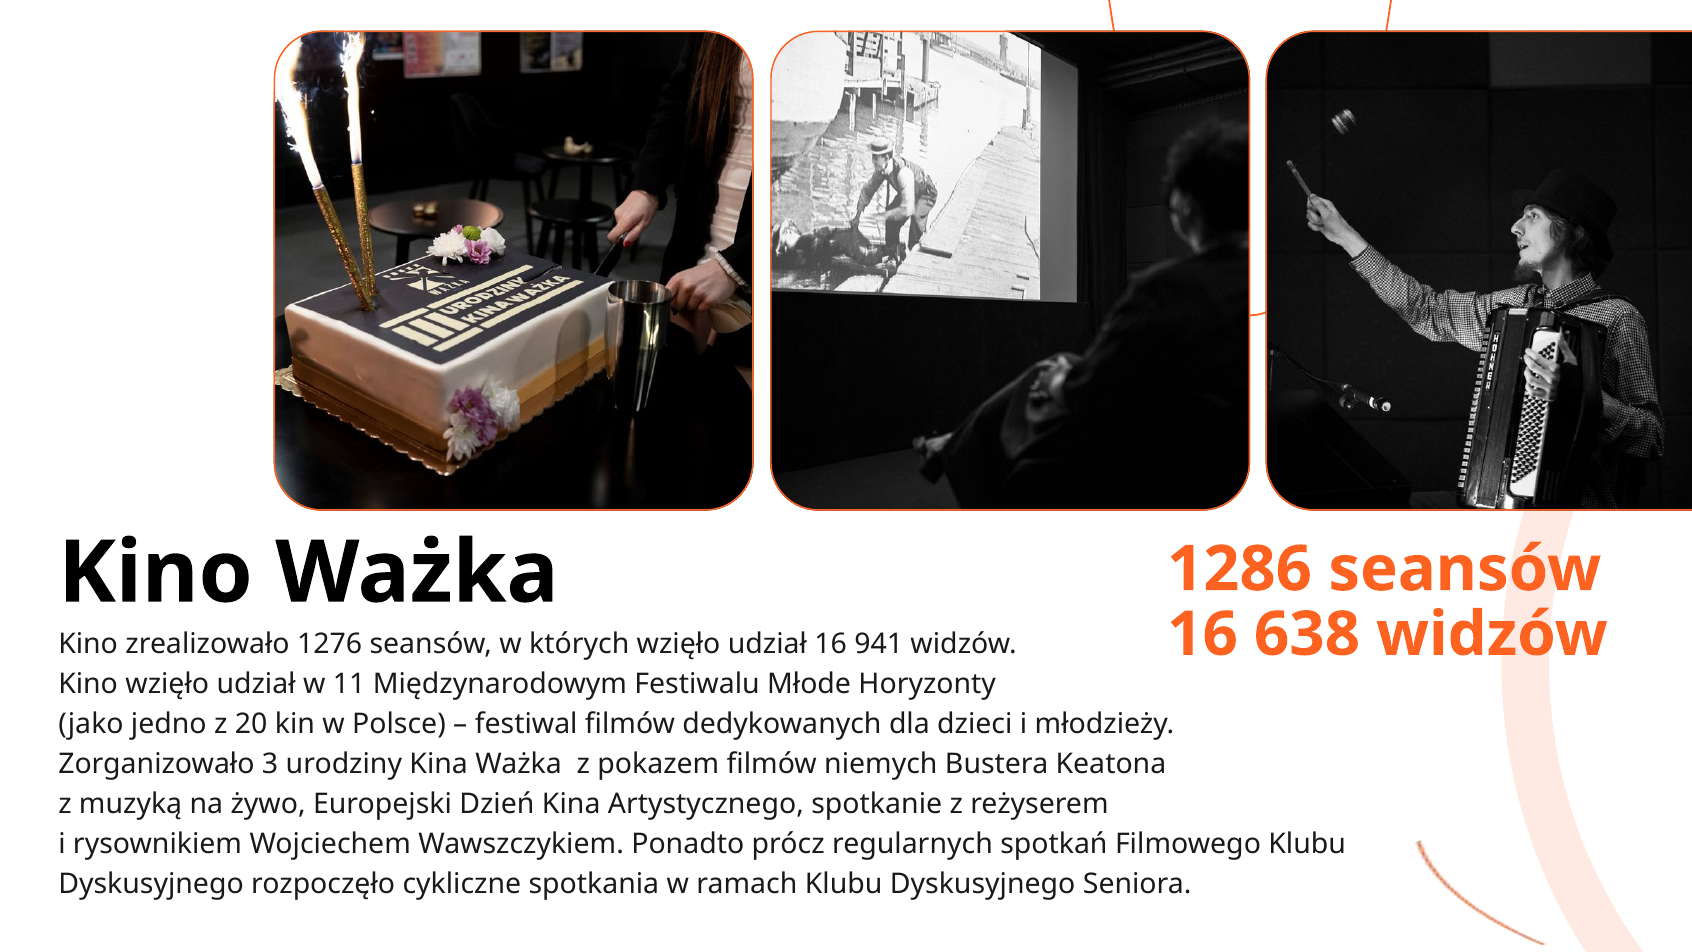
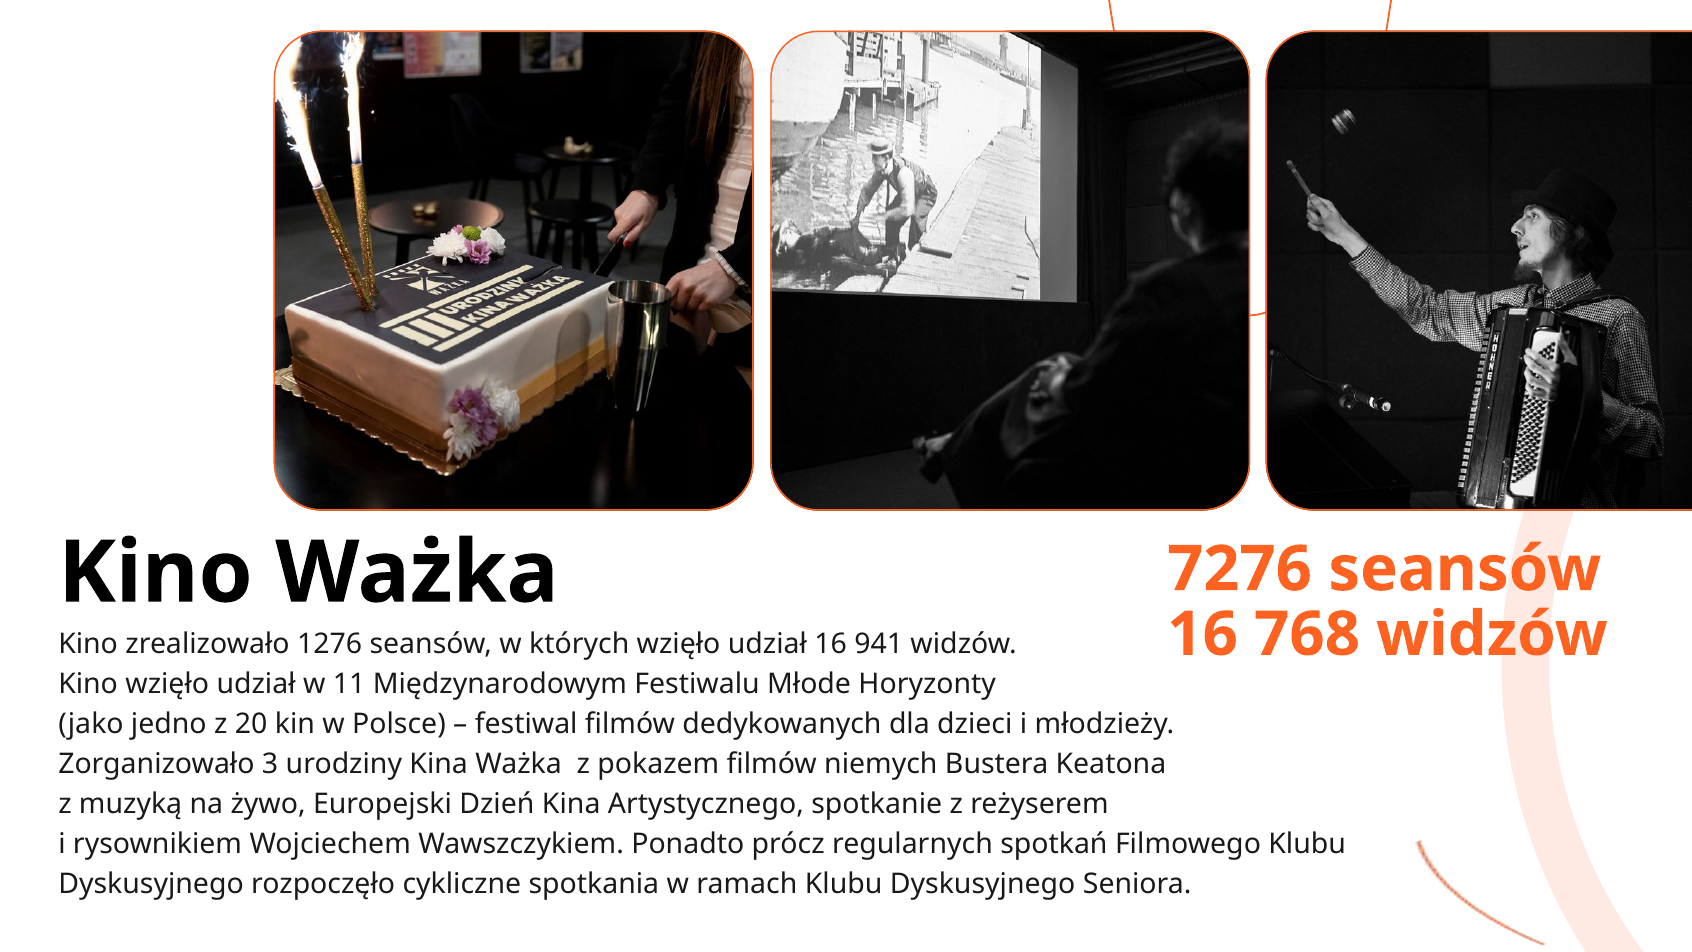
1286: 1286 -> 7276 (1240, 569)
638: 638 -> 768 (1307, 634)
